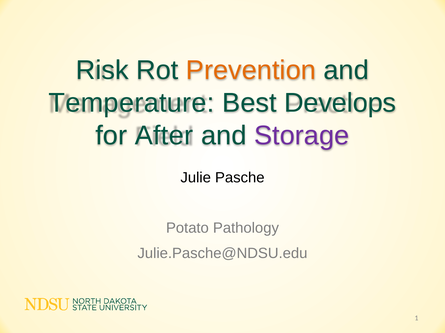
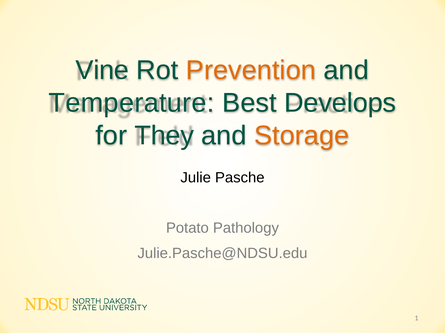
Risk: Risk -> Vine (102, 70)
After: After -> They (164, 136)
Storage colour: purple -> orange (302, 136)
